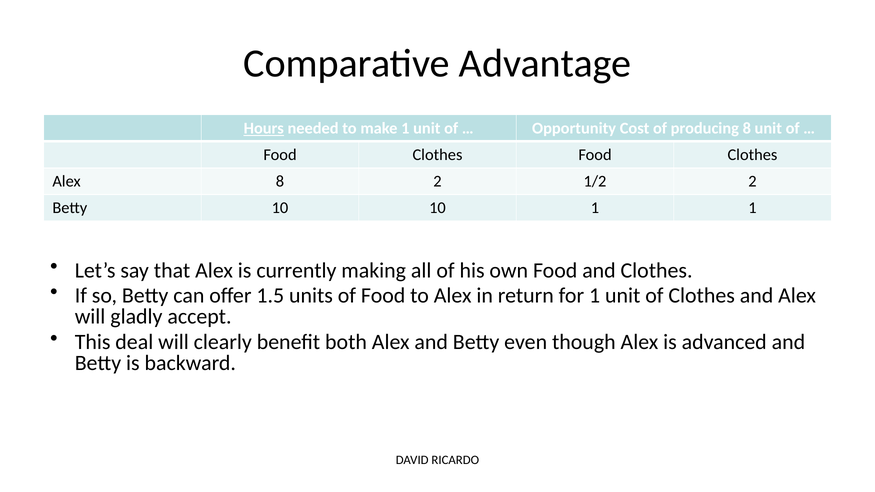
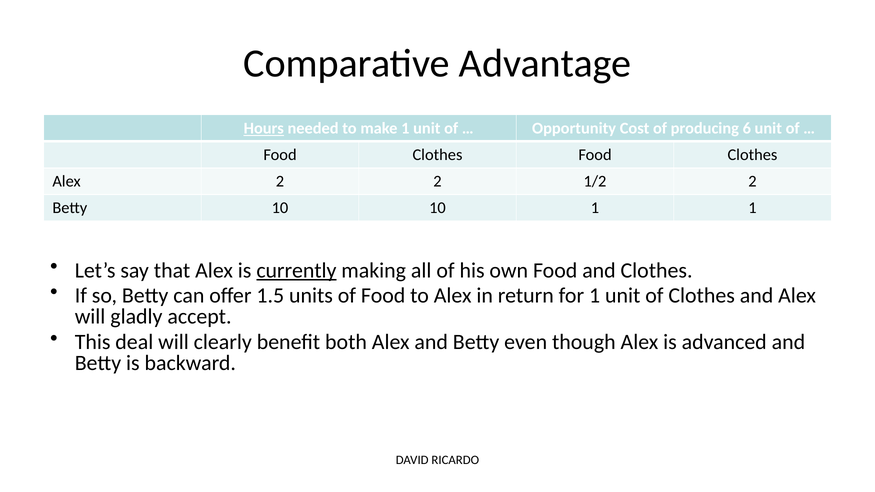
producing 8: 8 -> 6 (747, 128)
Alex 8: 8 -> 2 (280, 181)
currently underline: none -> present (296, 270)
